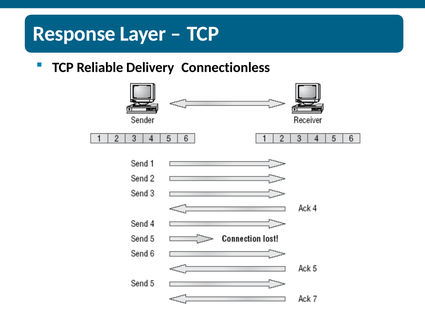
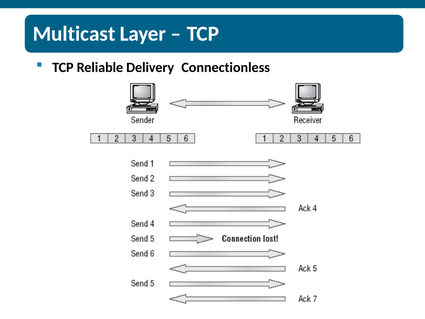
Response: Response -> Multicast (74, 34)
